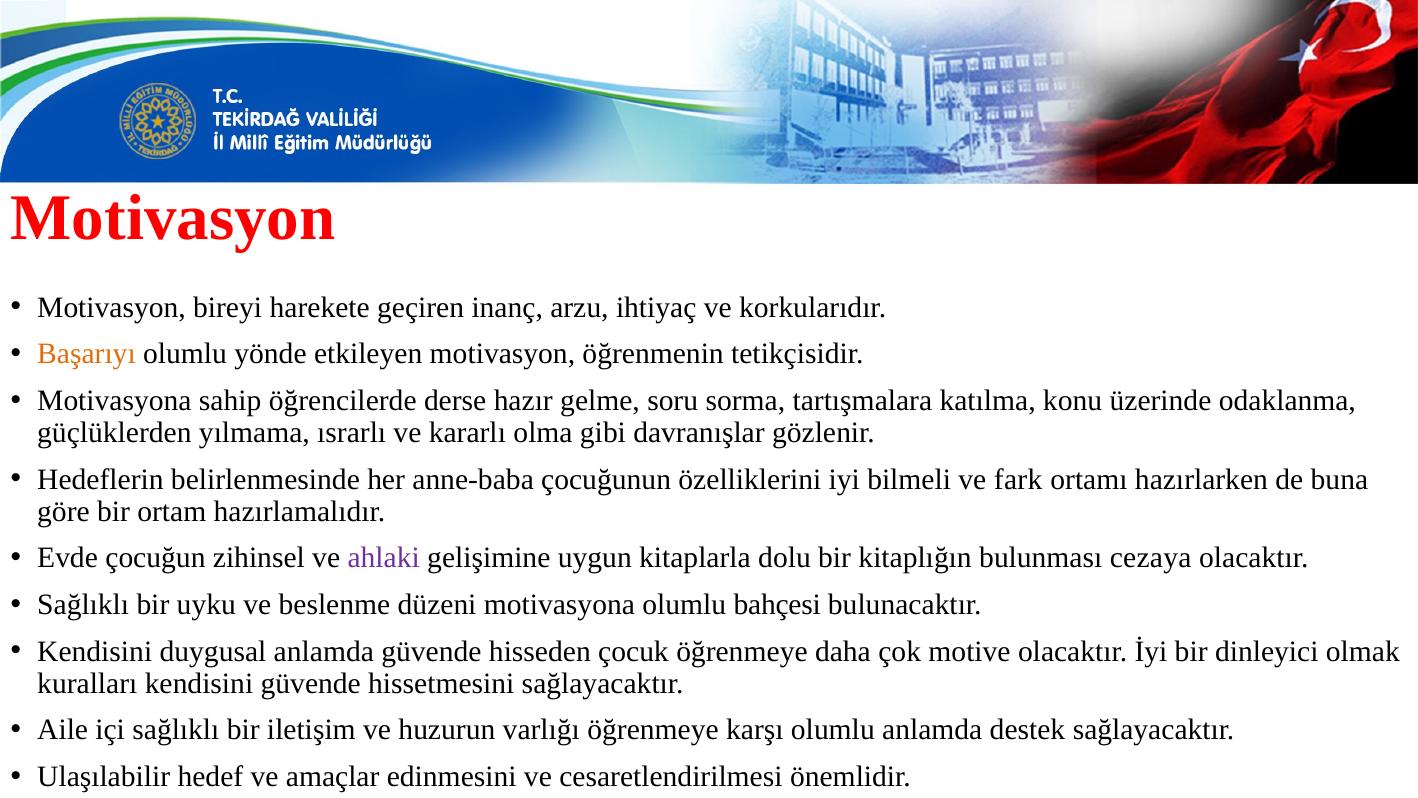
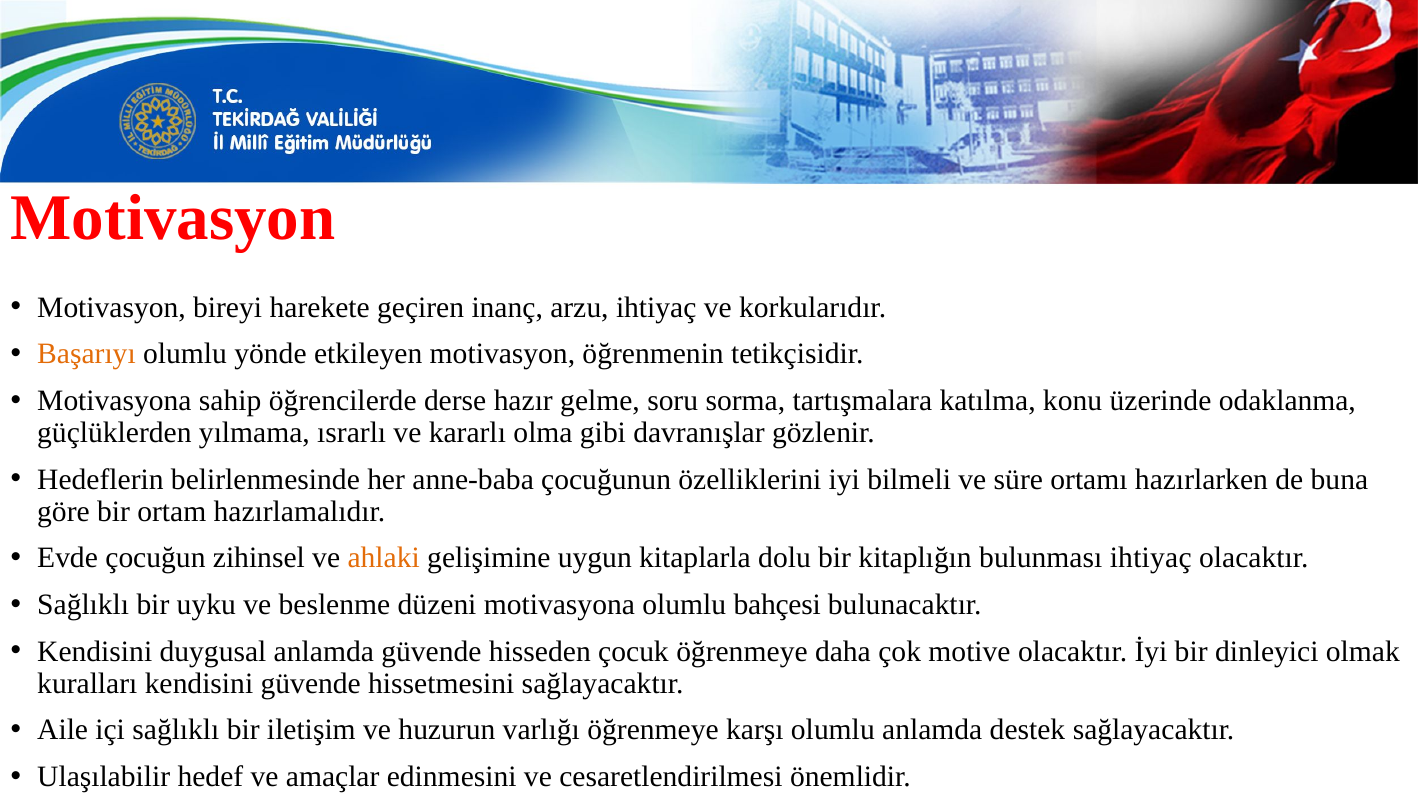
fark: fark -> süre (1018, 479)
ahlaki colour: purple -> orange (384, 558)
bulunması cezaya: cezaya -> ihtiyaç (1151, 558)
